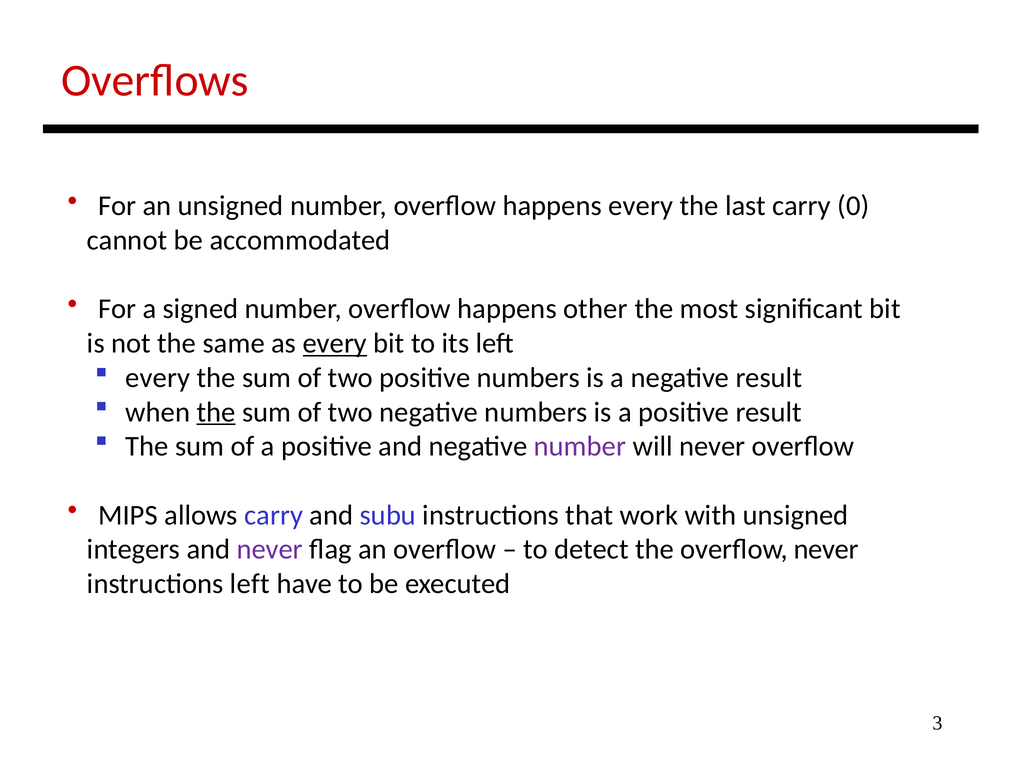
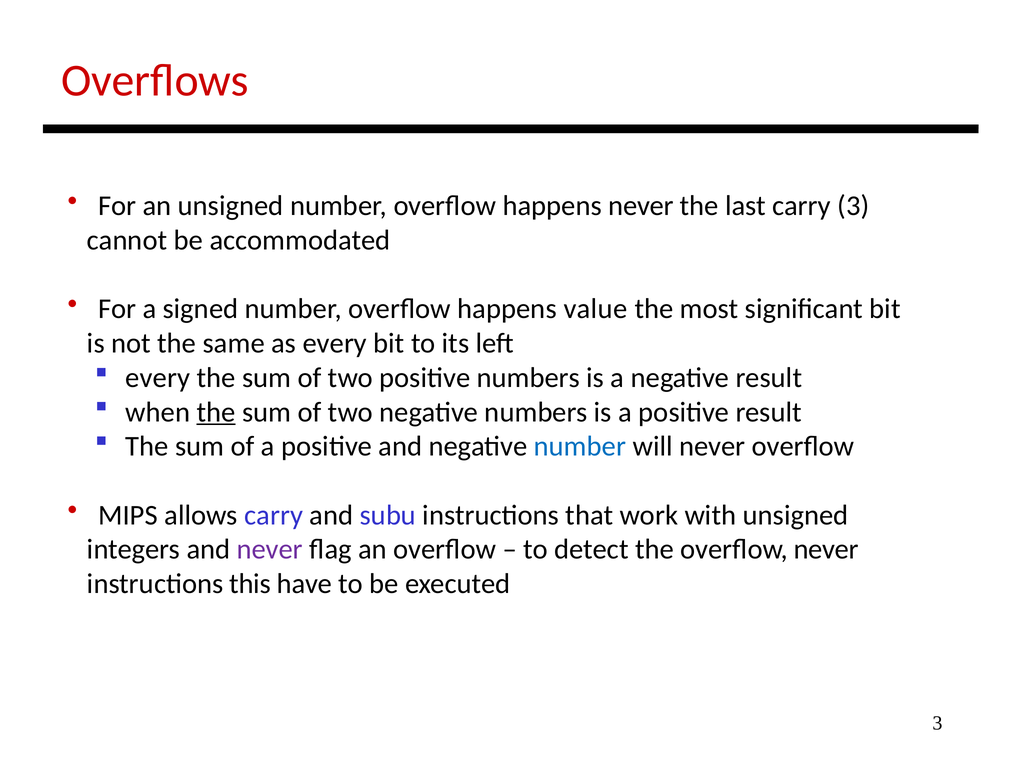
happens every: every -> never (641, 206)
carry 0: 0 -> 3 (853, 206)
other: other -> value (595, 309)
every underline: present -> none (335, 343)
number colour: purple -> blue (580, 446)
instructions left: left -> this (250, 584)
